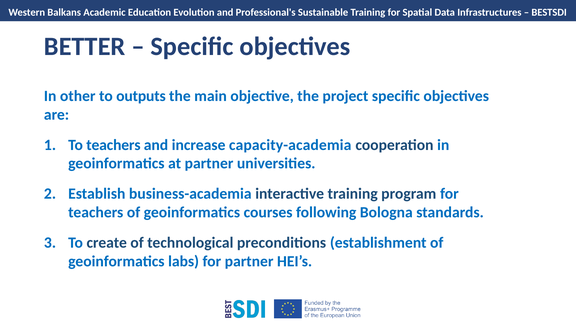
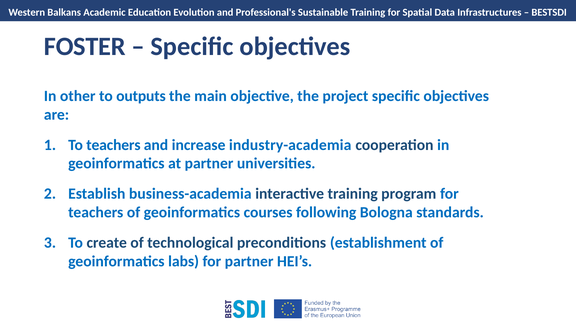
BETTER: BETTER -> FOSTER (85, 46)
capacity-academia: capacity-academia -> industry-academia (290, 145)
